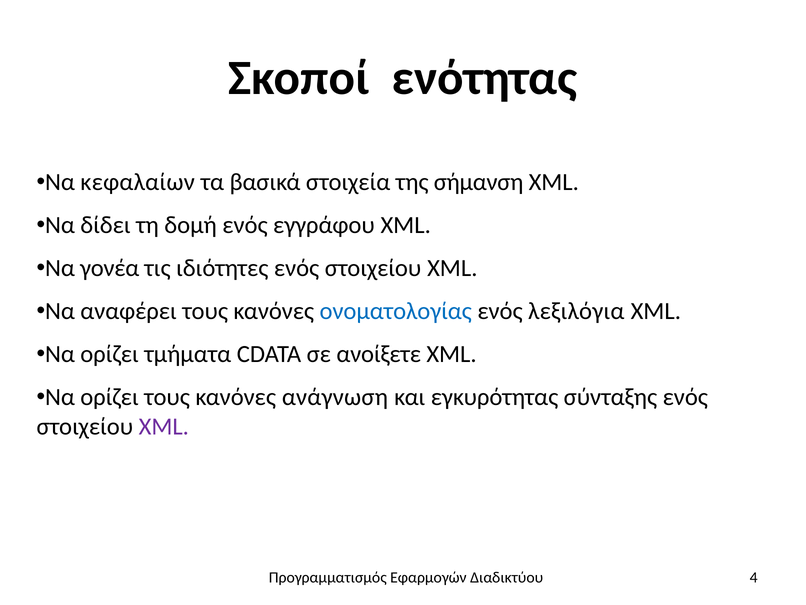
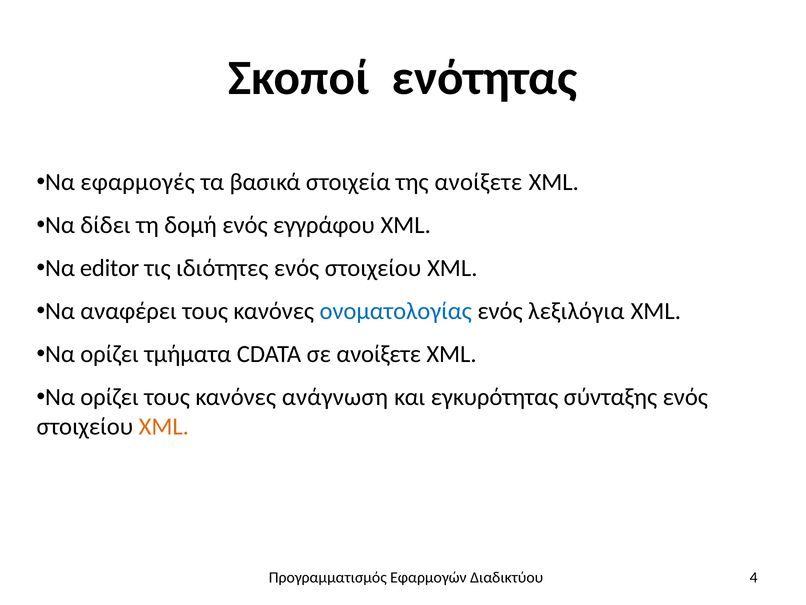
κεφαλαίων: κεφαλαίων -> εφαρμογές (138, 182)
της σήμανση: σήμανση -> ανοίξετε (478, 182)
γονέα: γονέα -> editor (110, 268)
XML colour: purple -> orange (164, 427)
